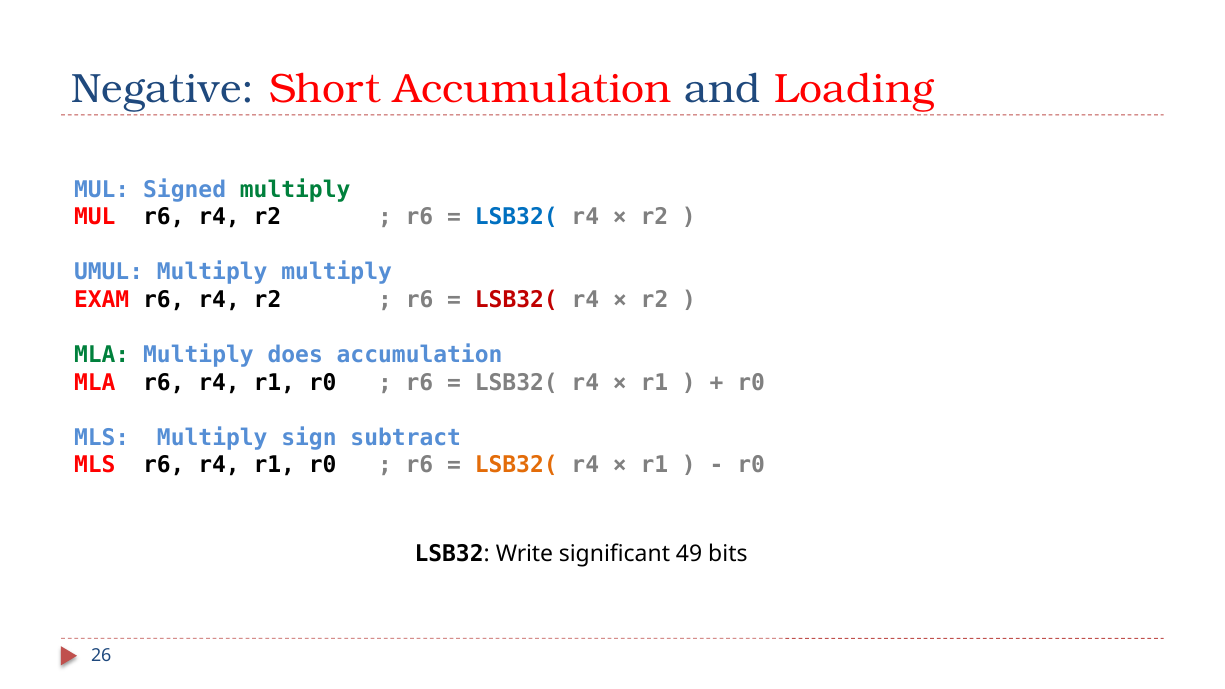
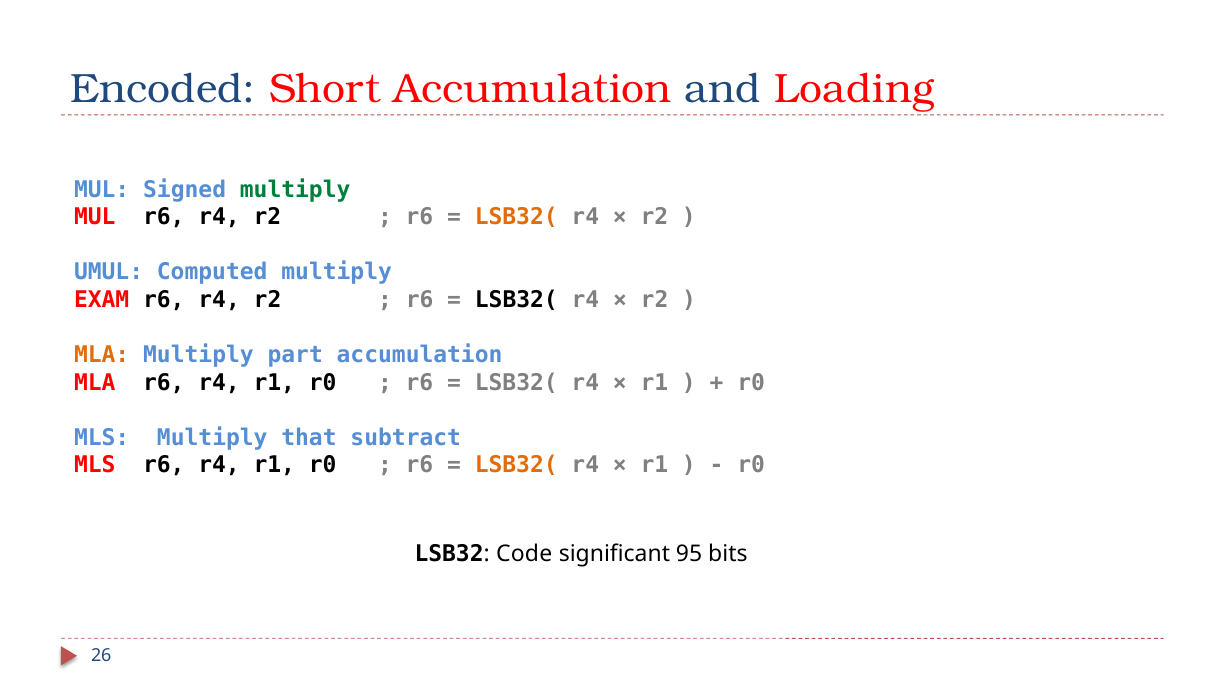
Negative: Negative -> Encoded (163, 89)
LSB32( colour: blue -> orange (516, 217)
UMUL Multiply: Multiply -> Computed (212, 272)
LSB32( colour: red -> black (516, 300)
MLA colour: green -> orange (102, 355)
does: does -> part (295, 355)
sign: sign -> that (309, 438)
Write: Write -> Code (524, 554)
49: 49 -> 95 (689, 554)
